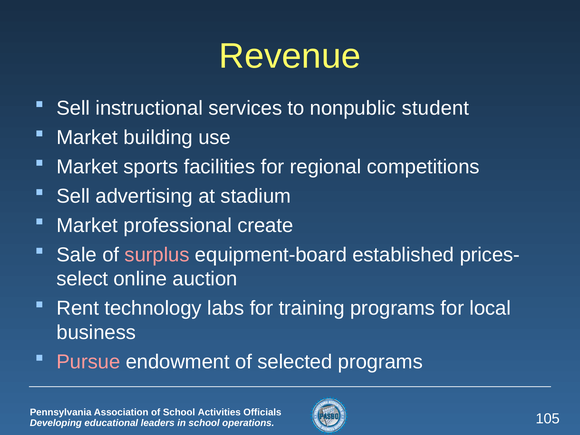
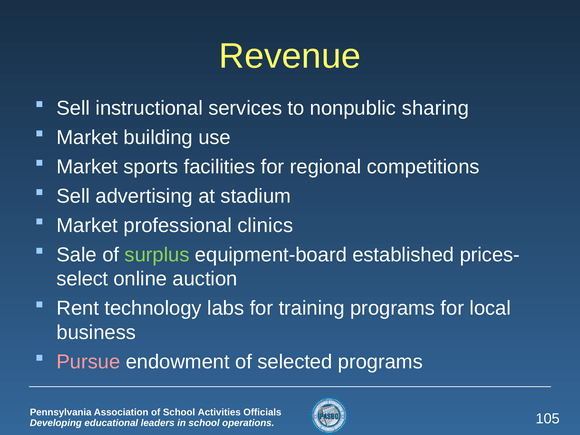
student: student -> sharing (436, 108)
create: create -> clinics (265, 226)
surplus colour: pink -> light green (157, 255)
